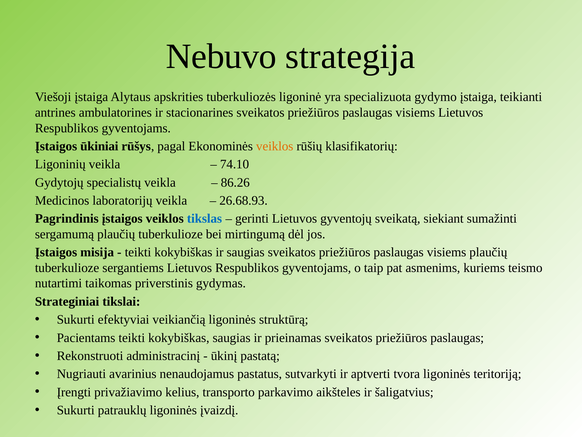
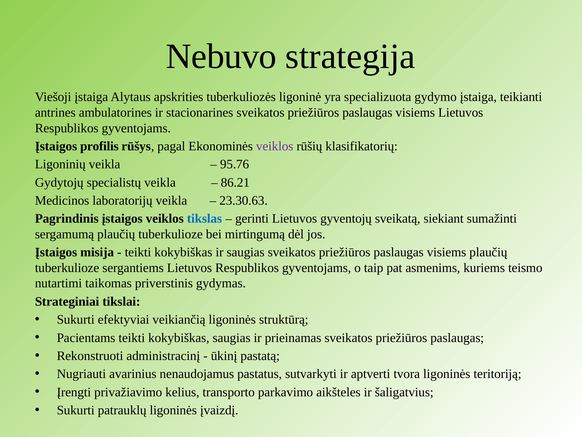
ūkiniai: ūkiniai -> profilis (99, 146)
veiklos colour: orange -> purple (275, 146)
74.10: 74.10 -> 95.76 (235, 164)
86.26: 86.26 -> 86.21 (235, 182)
26.68.93: 26.68.93 -> 23.30.63 (244, 200)
